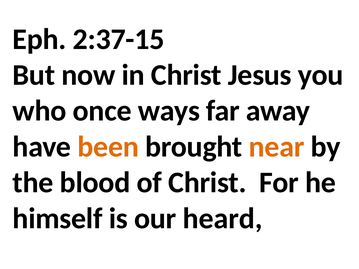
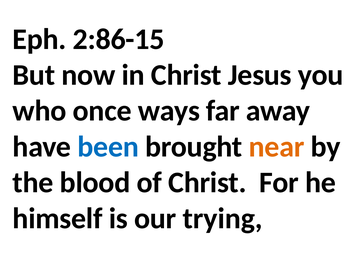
2:37-15: 2:37-15 -> 2:86-15 (119, 39)
been colour: orange -> blue (108, 147)
heard: heard -> trying (223, 219)
